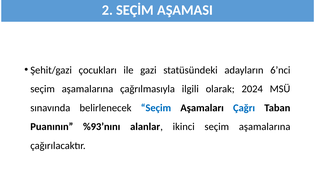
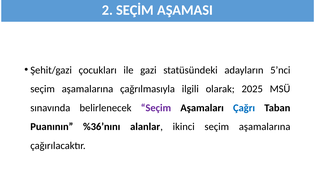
6’nci: 6’nci -> 5’nci (280, 70)
2024: 2024 -> 2025 (252, 89)
Seçim colour: blue -> purple (156, 108)
%93’nını: %93’nını -> %36’nını (102, 126)
